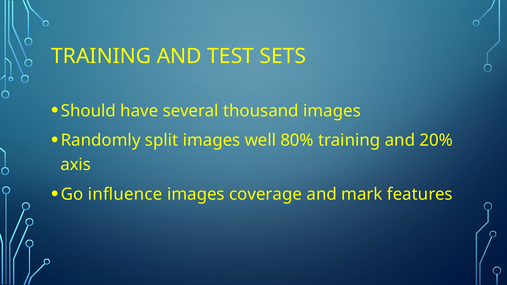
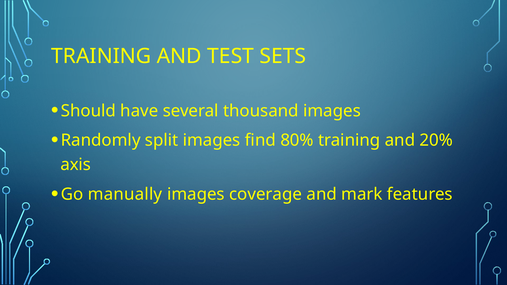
well: well -> find (260, 140)
influence: influence -> manually (125, 194)
